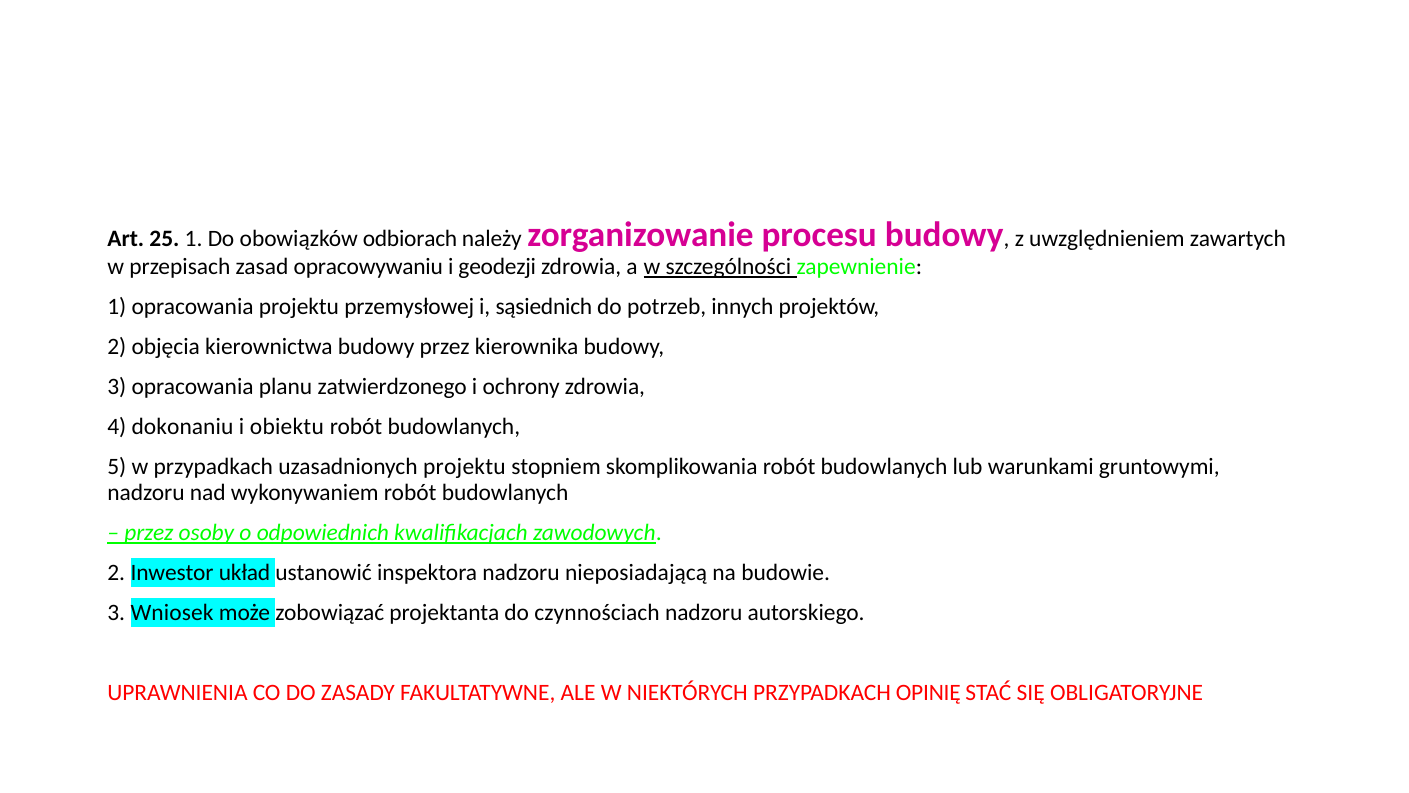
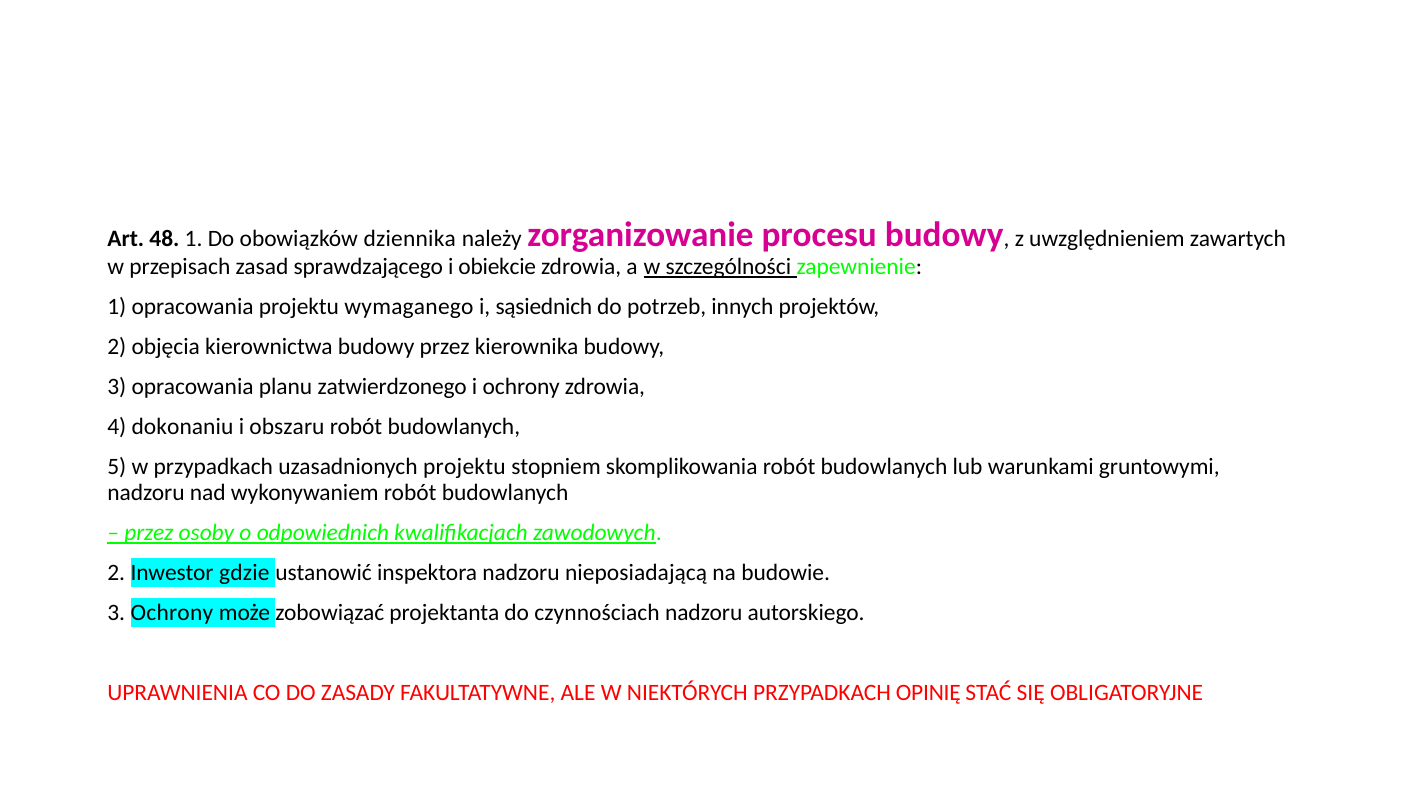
25: 25 -> 48 (164, 239)
odbiorach: odbiorach -> dziennika (410, 239)
opracowywaniu: opracowywaniu -> sprawdzającego (368, 267)
geodezji: geodezji -> obiekcie (497, 267)
przemysłowej: przemysłowej -> wymaganego (409, 307)
obiektu: obiektu -> obszaru (287, 427)
układ: układ -> gdzie (244, 572)
3 Wniosek: Wniosek -> Ochrony (172, 612)
